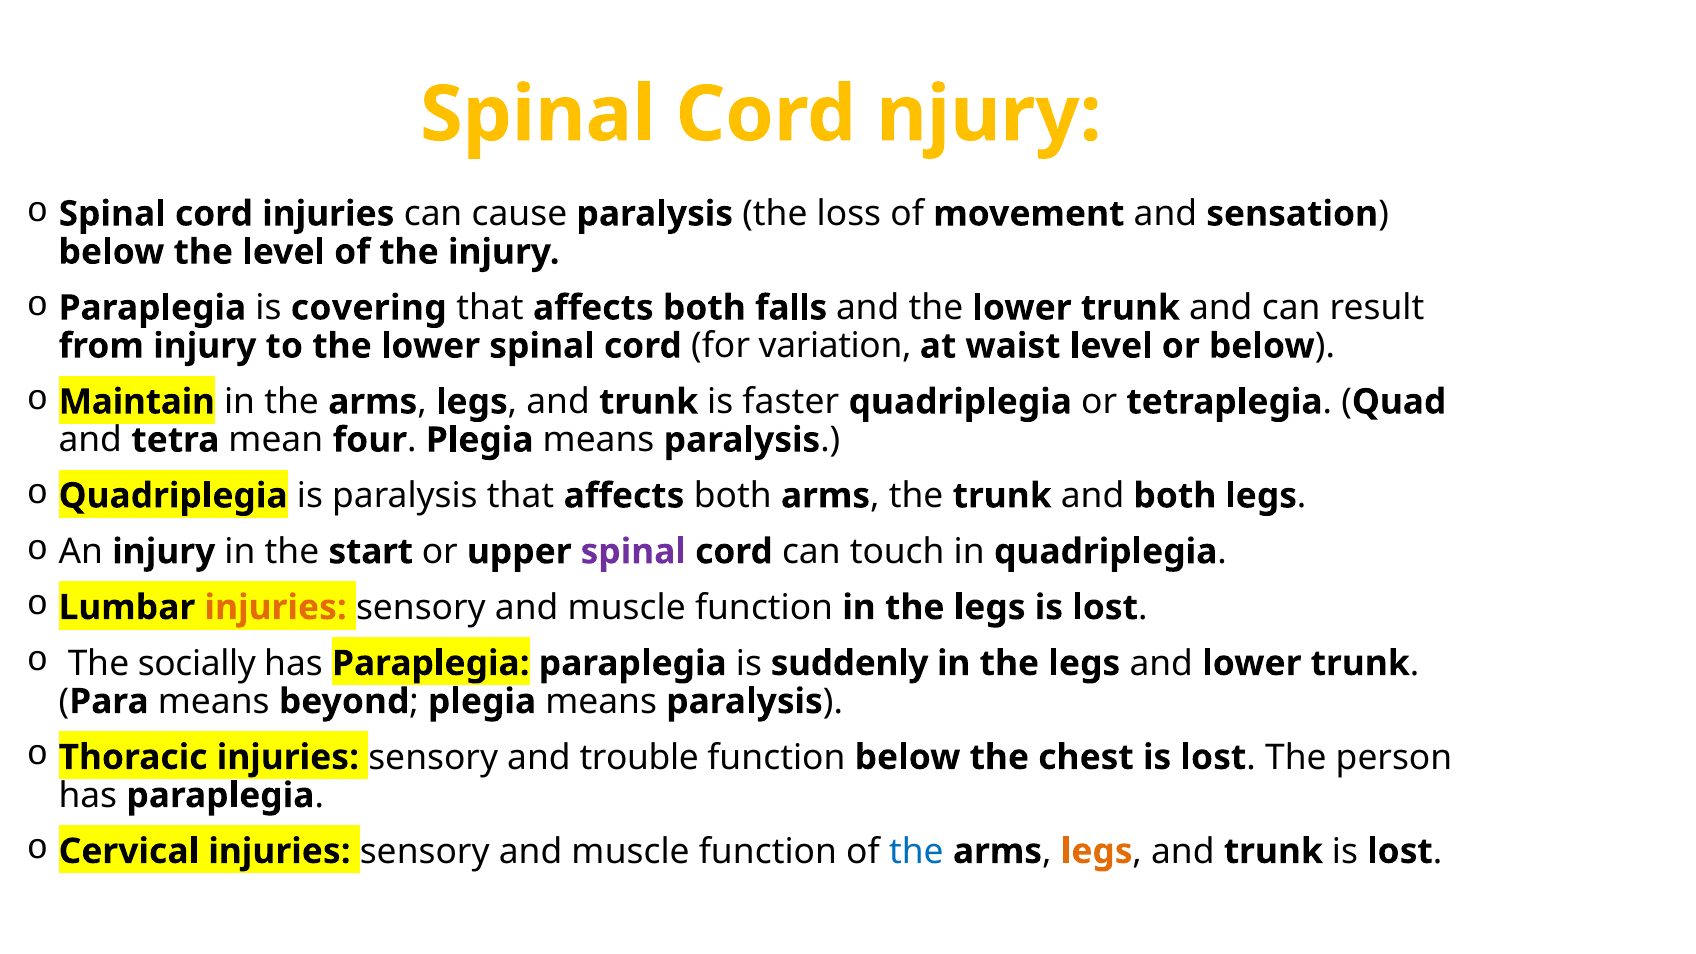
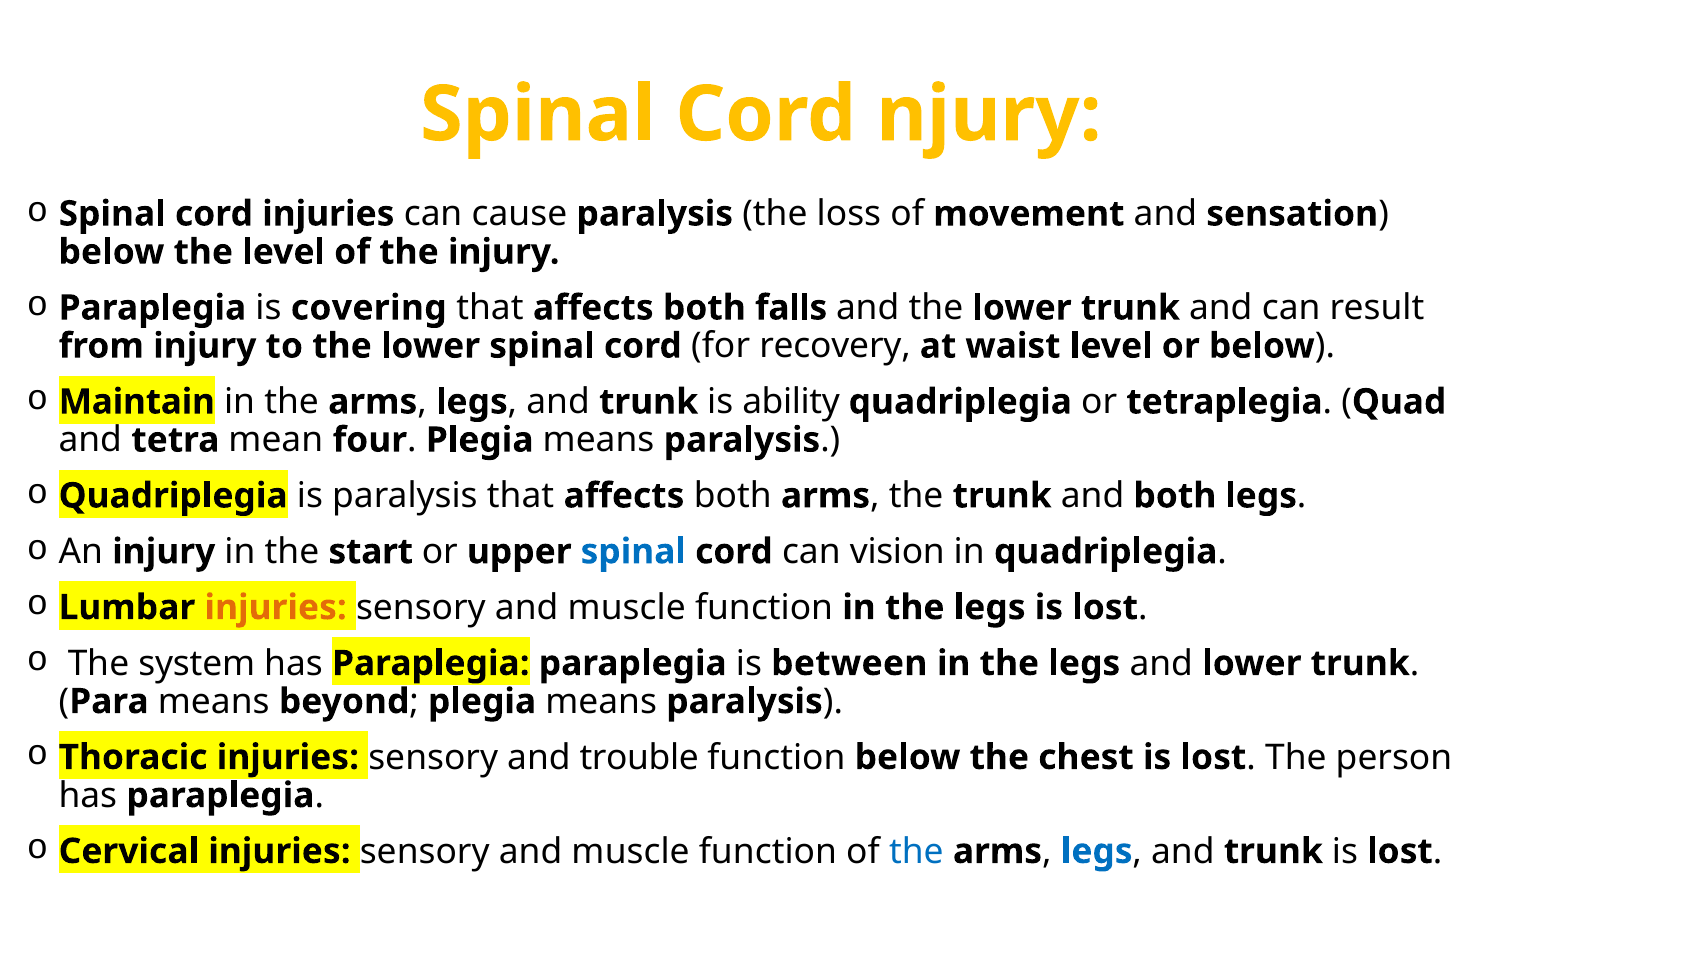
variation: variation -> recovery (835, 346)
faster: faster -> ability (791, 402)
spinal colour: purple -> blue (633, 552)
touch: touch -> vision (897, 552)
socially: socially -> system (197, 663)
suddenly: suddenly -> between (849, 663)
legs colour: orange -> blue (1097, 851)
